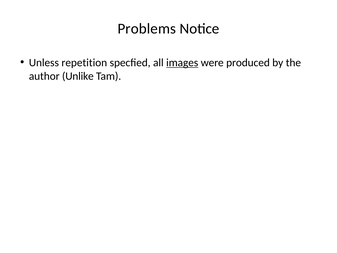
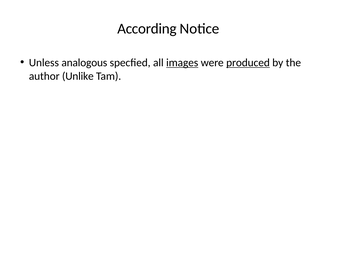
Problems: Problems -> According (147, 29)
repetition: repetition -> analogous (84, 63)
produced underline: none -> present (248, 63)
